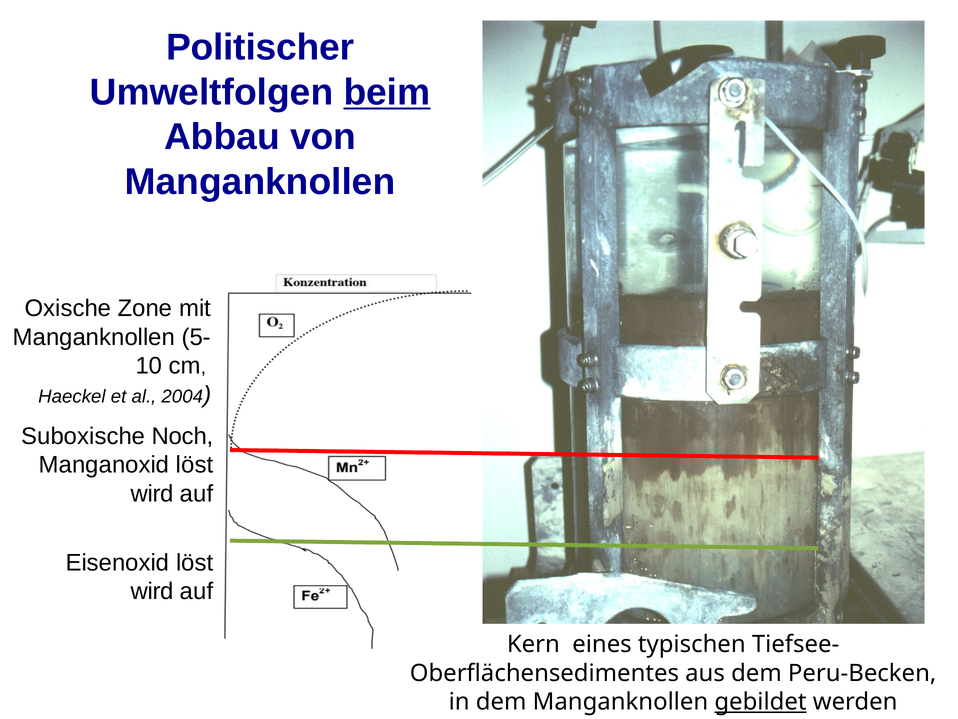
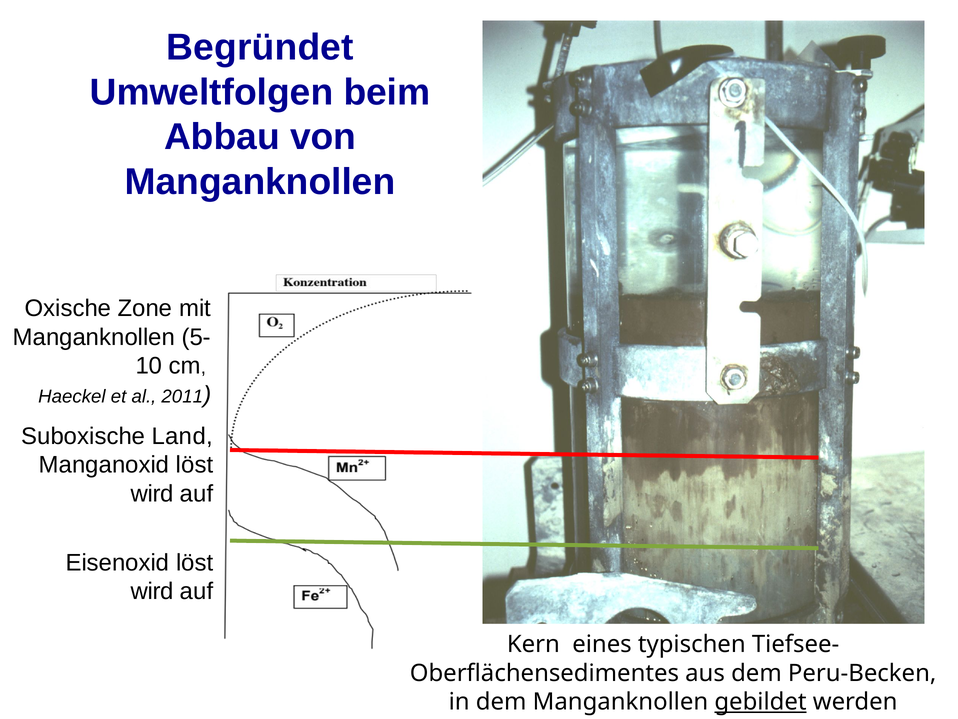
Politischer: Politischer -> Begründet (260, 48)
beim underline: present -> none (387, 92)
2004: 2004 -> 2011 (182, 396)
Noch: Noch -> Land (182, 436)
